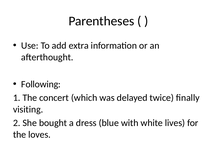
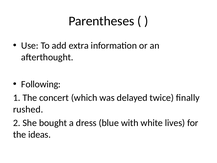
visiting: visiting -> rushed (28, 109)
loves: loves -> ideas (40, 134)
